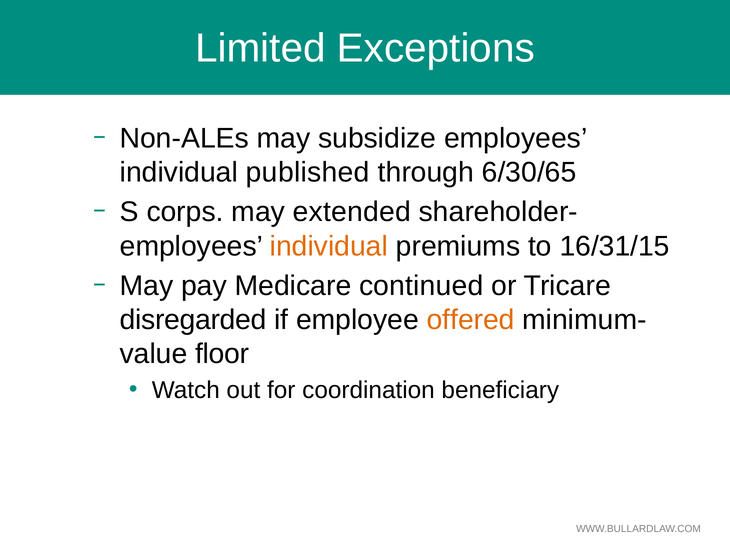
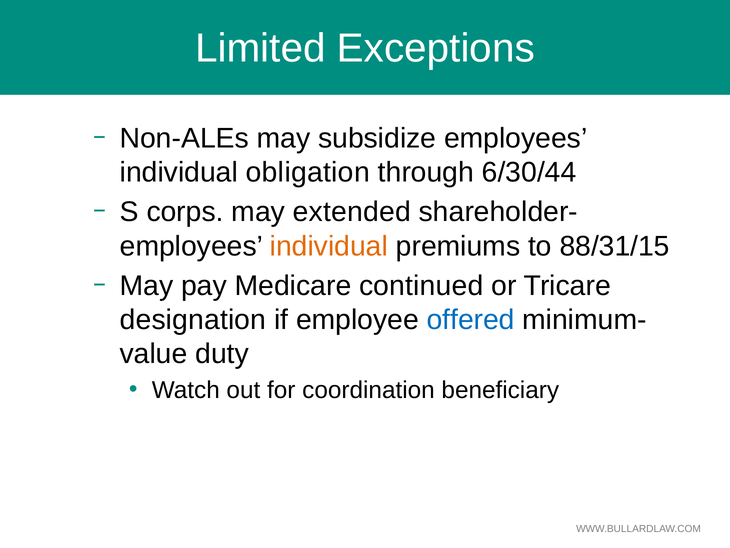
published: published -> obligation (308, 172)
6/30/65: 6/30/65 -> 6/30/44 (529, 172)
16/31/15: 16/31/15 -> 88/31/15 (615, 246)
disregarded: disregarded -> designation (193, 320)
offered colour: orange -> blue (471, 320)
floor: floor -> duty (222, 354)
